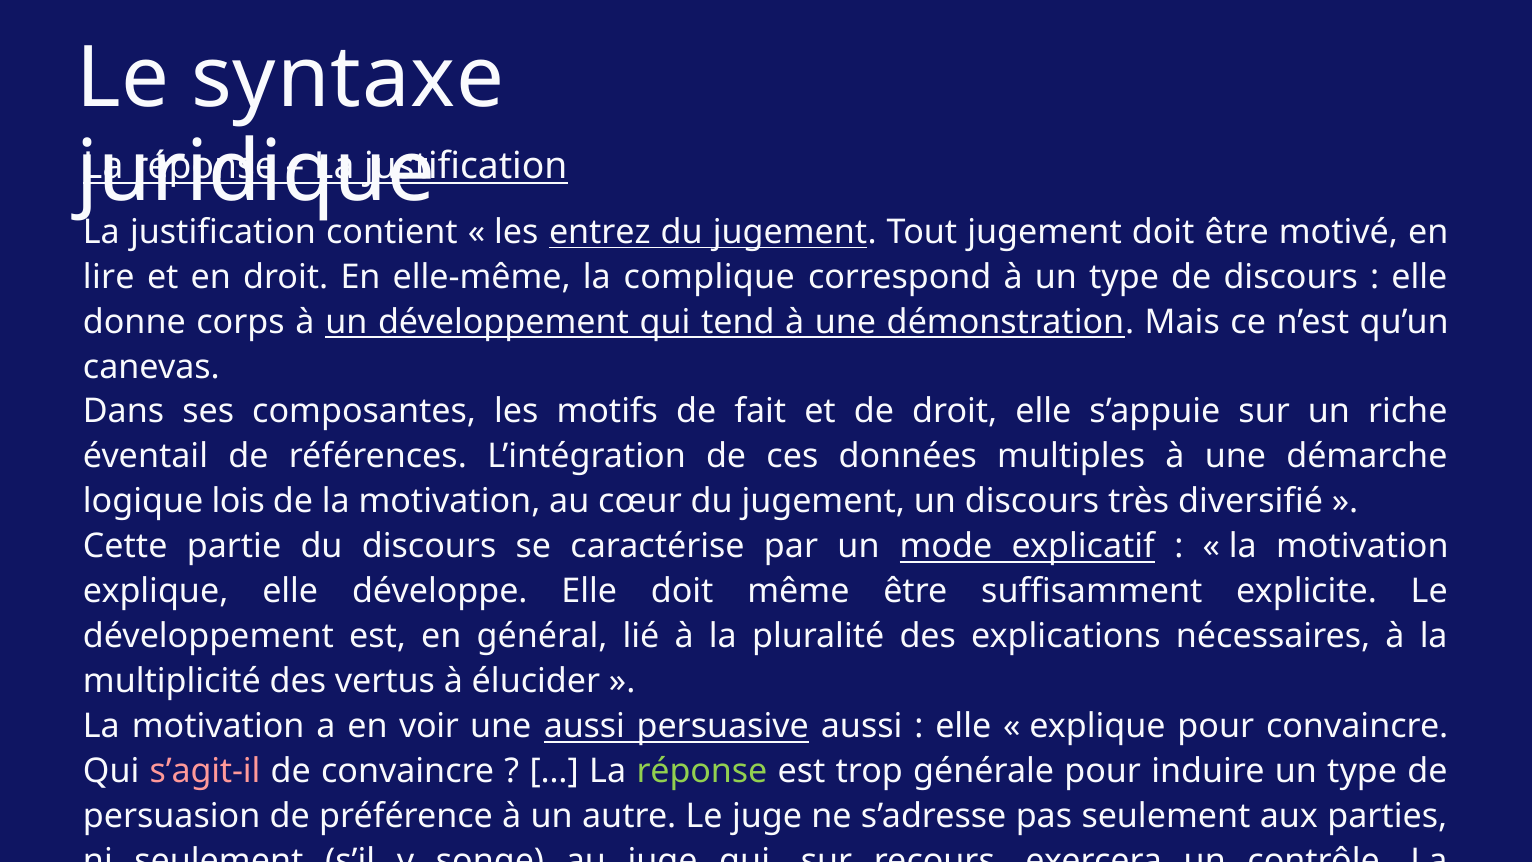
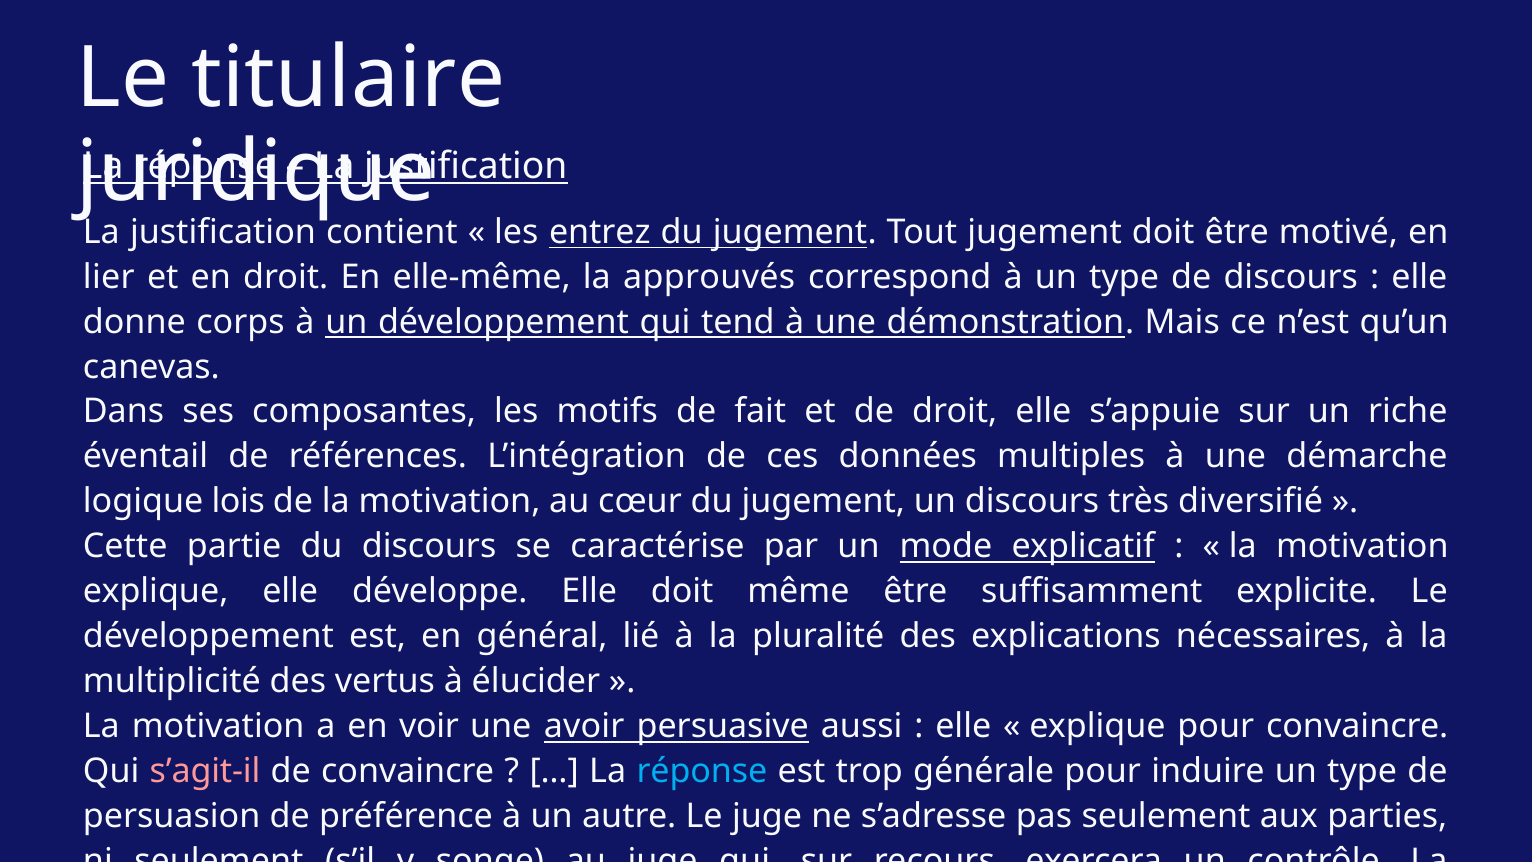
syntaxe: syntaxe -> titulaire (348, 78)
lire: lire -> lier (109, 277)
complique: complique -> approuvés (709, 277)
une aussi: aussi -> avoir (584, 726)
réponse colour: light green -> light blue (702, 771)
